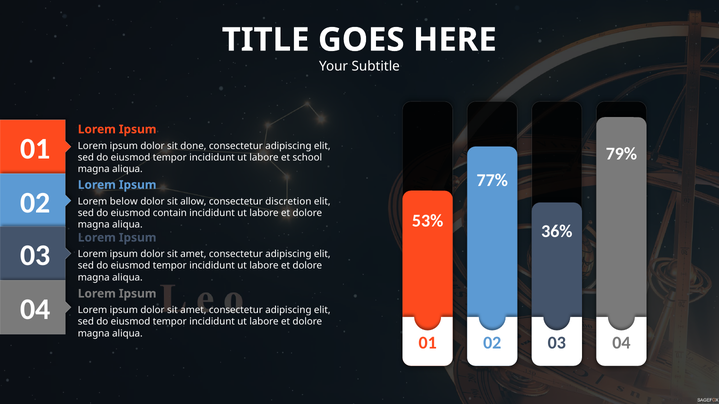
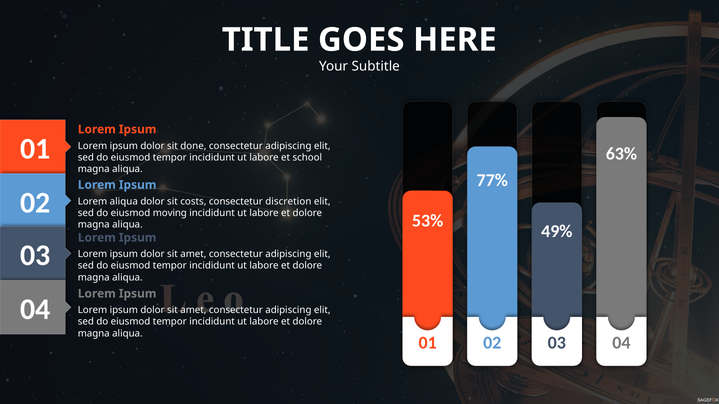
79%: 79% -> 63% (621, 154)
Lorem below: below -> aliqua (124, 202)
allow: allow -> costs (193, 202)
contain: contain -> moving (170, 213)
36%: 36% -> 49% (557, 232)
